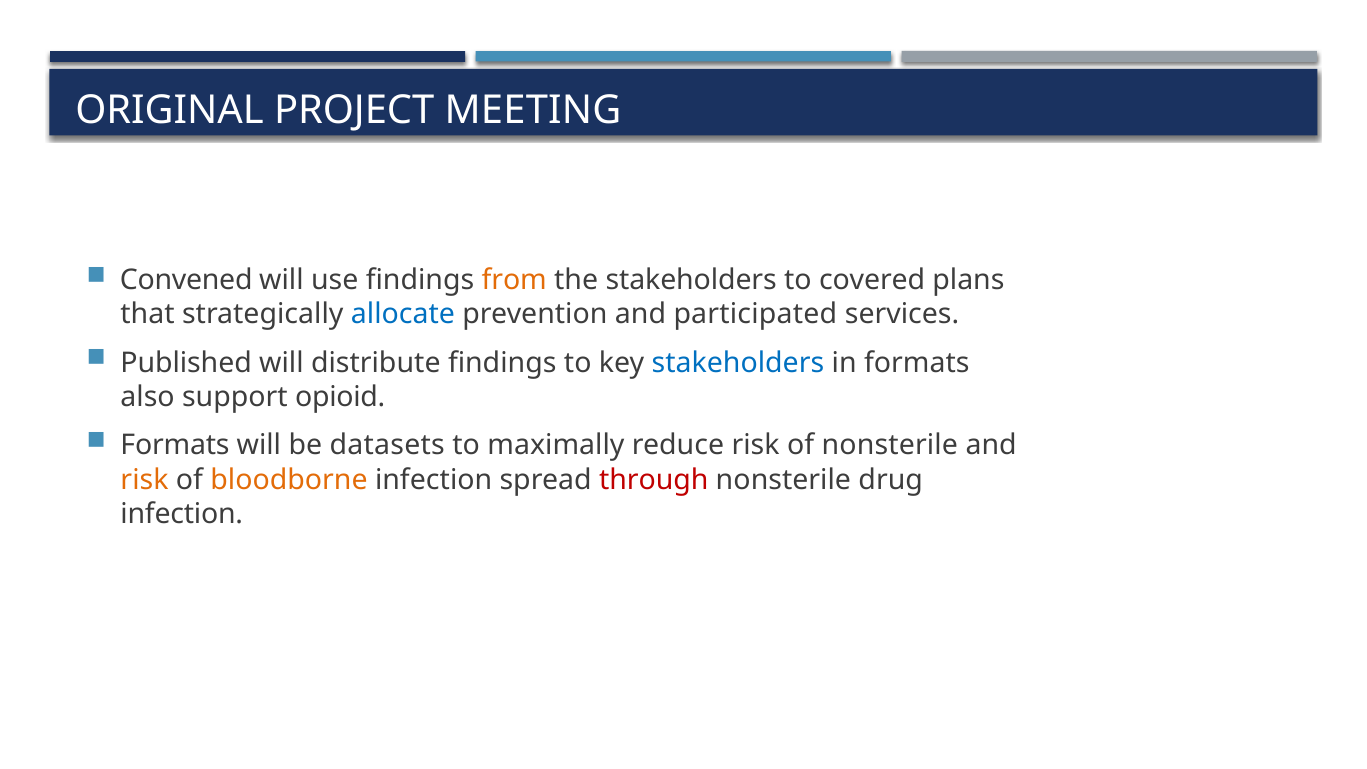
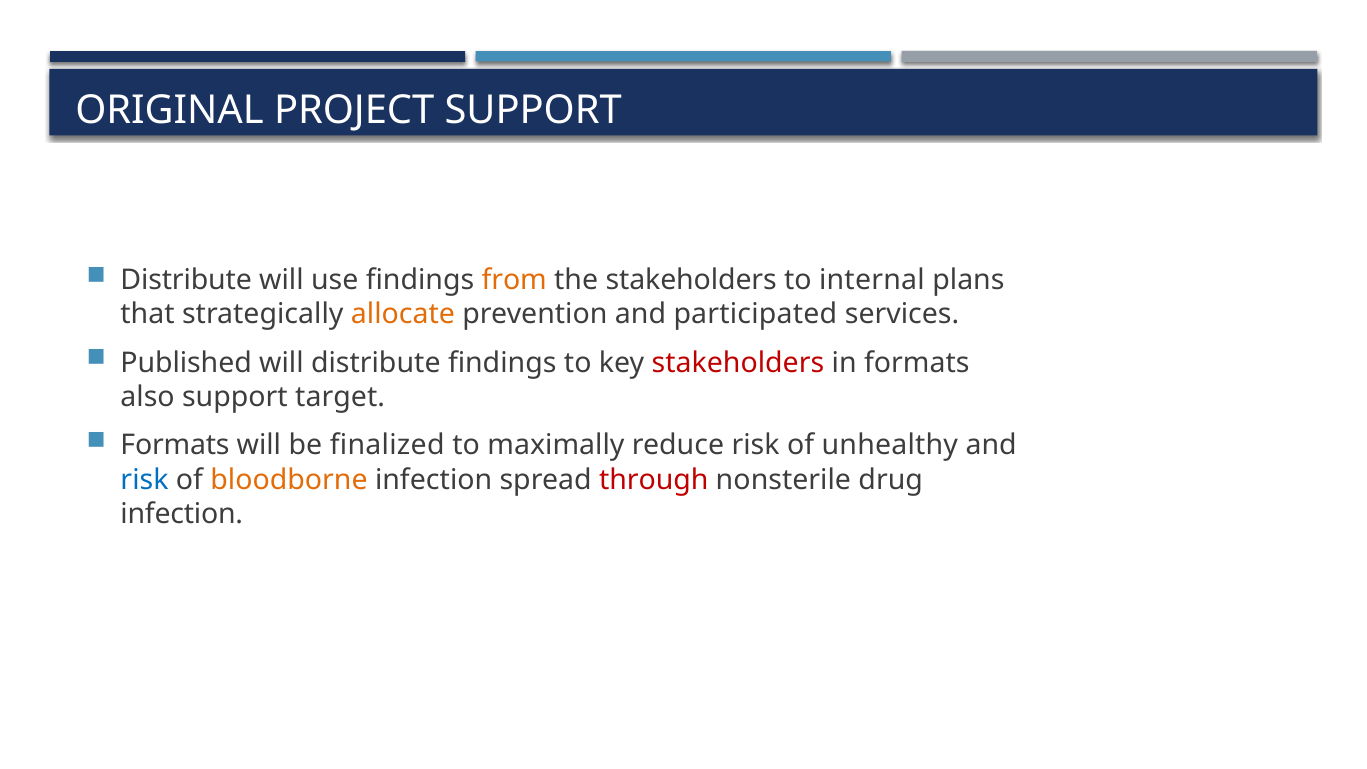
PROJECT MEETING: MEETING -> SUPPORT (533, 110)
Convened: Convened -> Distribute (186, 280)
covered: covered -> internal (872, 280)
allocate colour: blue -> orange (403, 314)
stakeholders colour: blue -> red (738, 363)
opioid: opioid -> target (340, 397)
datasets: datasets -> finalized (387, 445)
of nonsterile: nonsterile -> unhealthy (890, 445)
risk colour: orange -> blue (144, 480)
